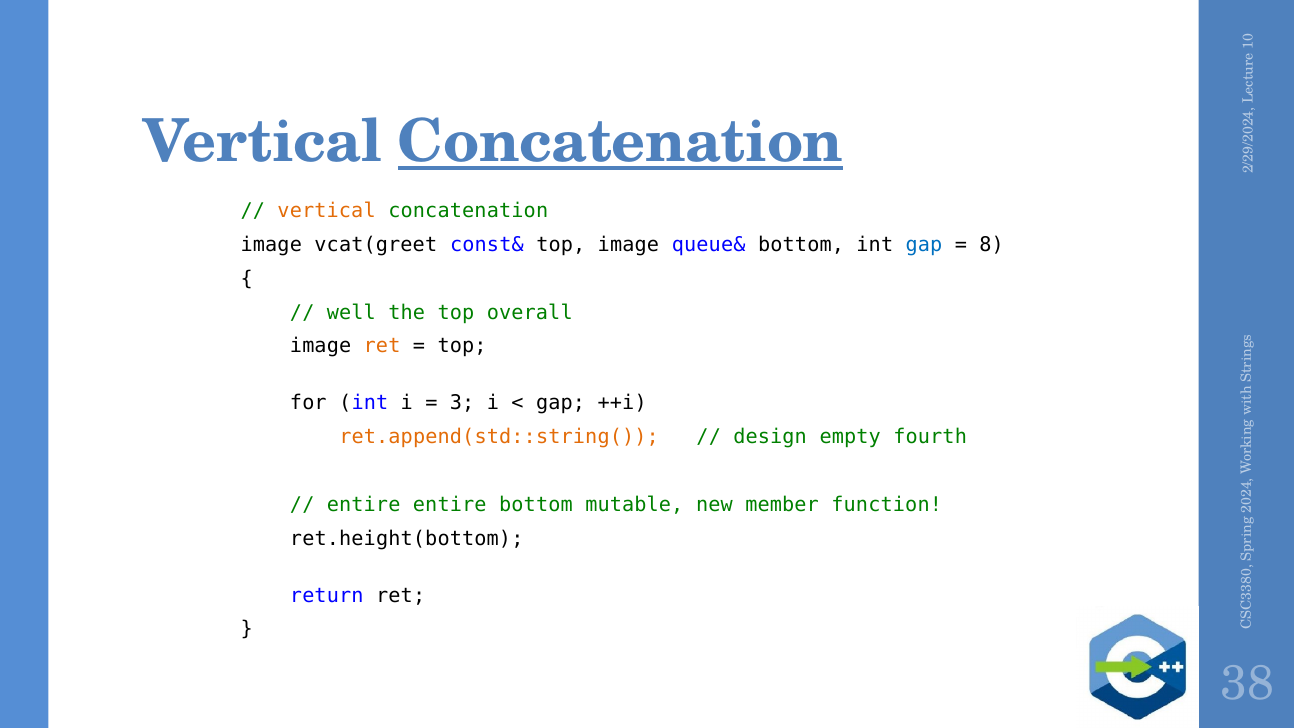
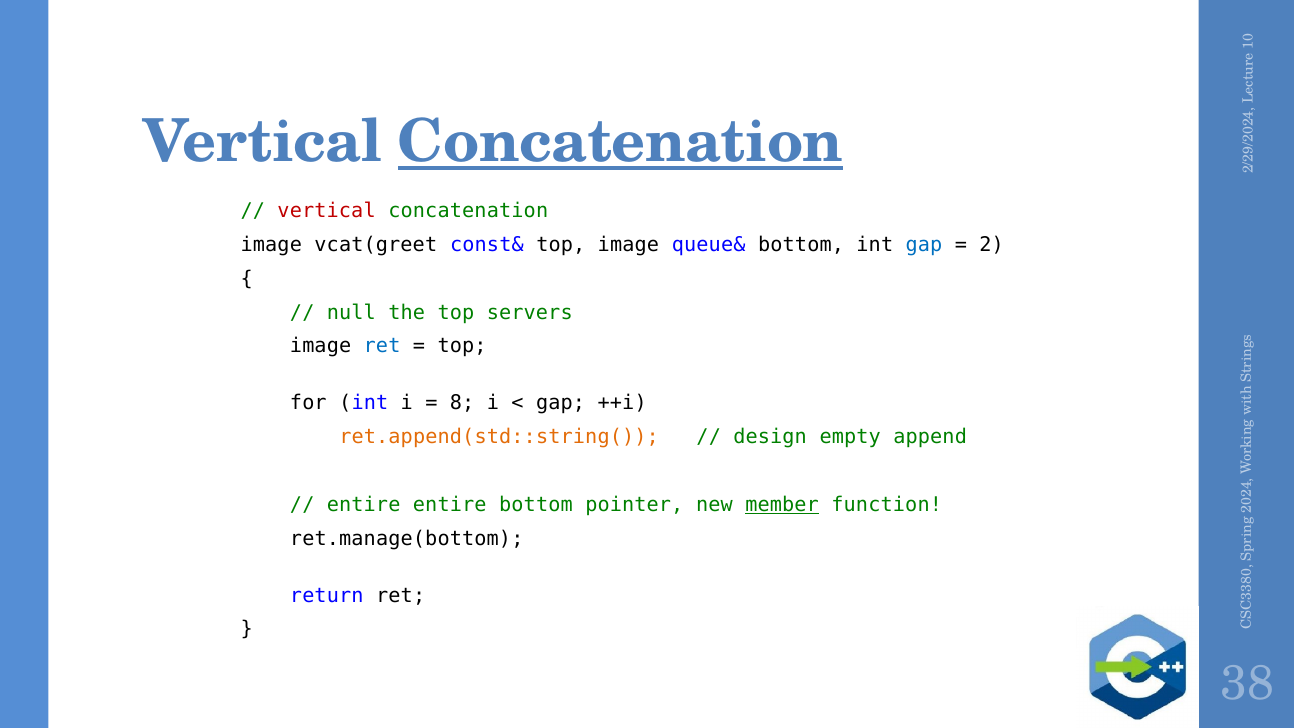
vertical colour: orange -> red (327, 211)
8: 8 -> 2 (992, 245)
well: well -> null (351, 312)
overall: overall -> servers (530, 312)
ret colour: orange -> blue (382, 346)
3: 3 -> 8 (462, 403)
fourth: fourth -> append (930, 437)
mutable: mutable -> pointer (634, 505)
member underline: none -> present (782, 505)
ret.height(bottom: ret.height(bottom -> ret.manage(bottom (407, 538)
